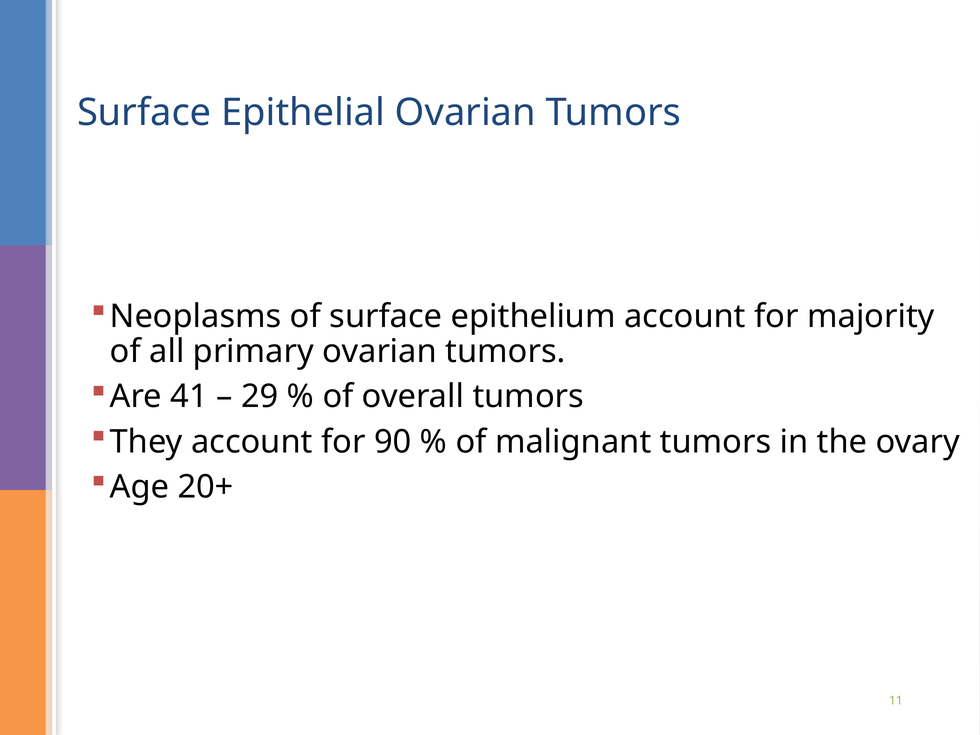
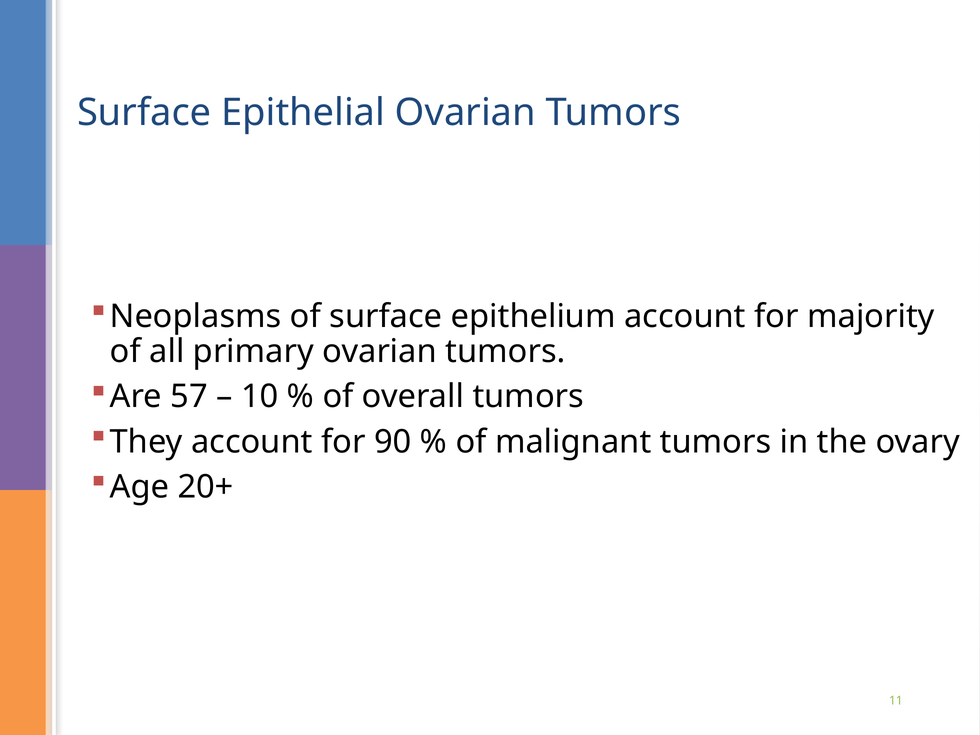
41: 41 -> 57 (189, 397)
29: 29 -> 10 (260, 397)
